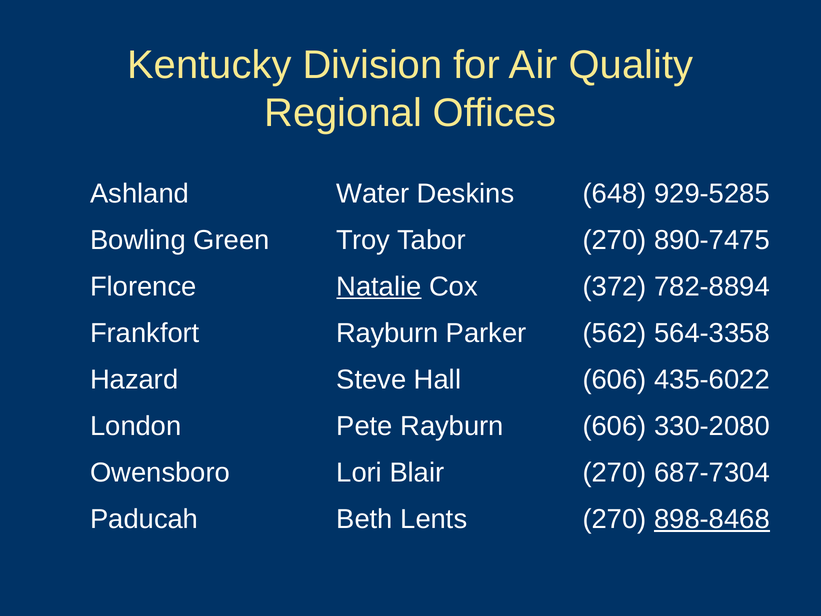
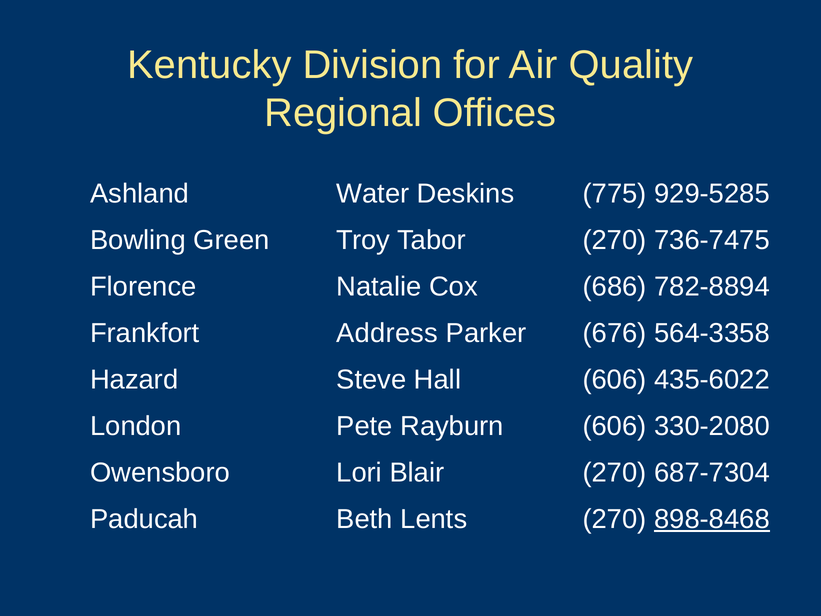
648: 648 -> 775 (615, 193)
890-7475: 890-7475 -> 736-7475 (712, 240)
Natalie underline: present -> none (379, 286)
372: 372 -> 686 (615, 286)
Frankfort Rayburn: Rayburn -> Address (387, 333)
562: 562 -> 676 (615, 333)
